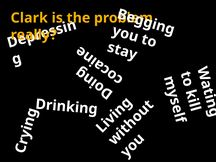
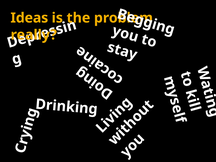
Clark: Clark -> Ideas (29, 18)
